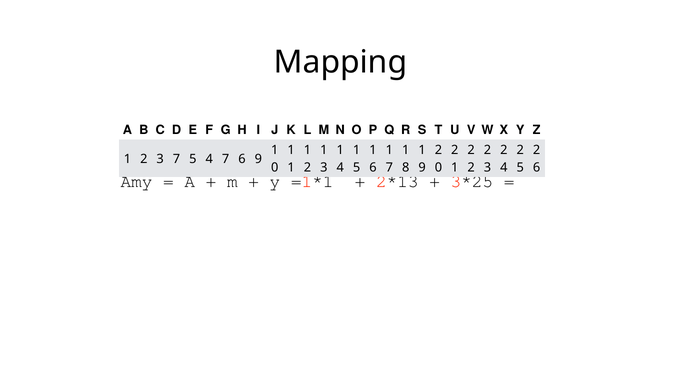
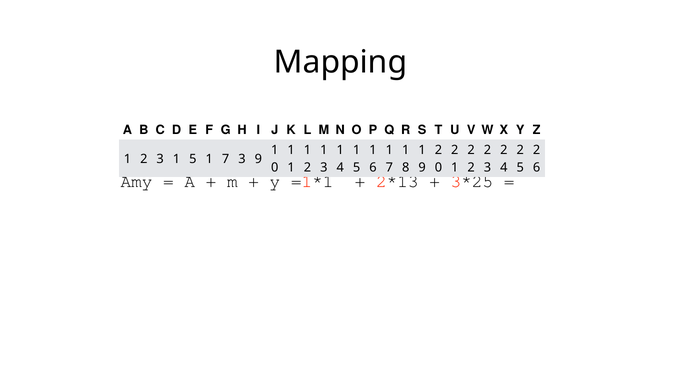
2 3 7: 7 -> 1 (177, 159)
4: 4 -> 1 (209, 159)
7 6: 6 -> 3 (242, 159)
